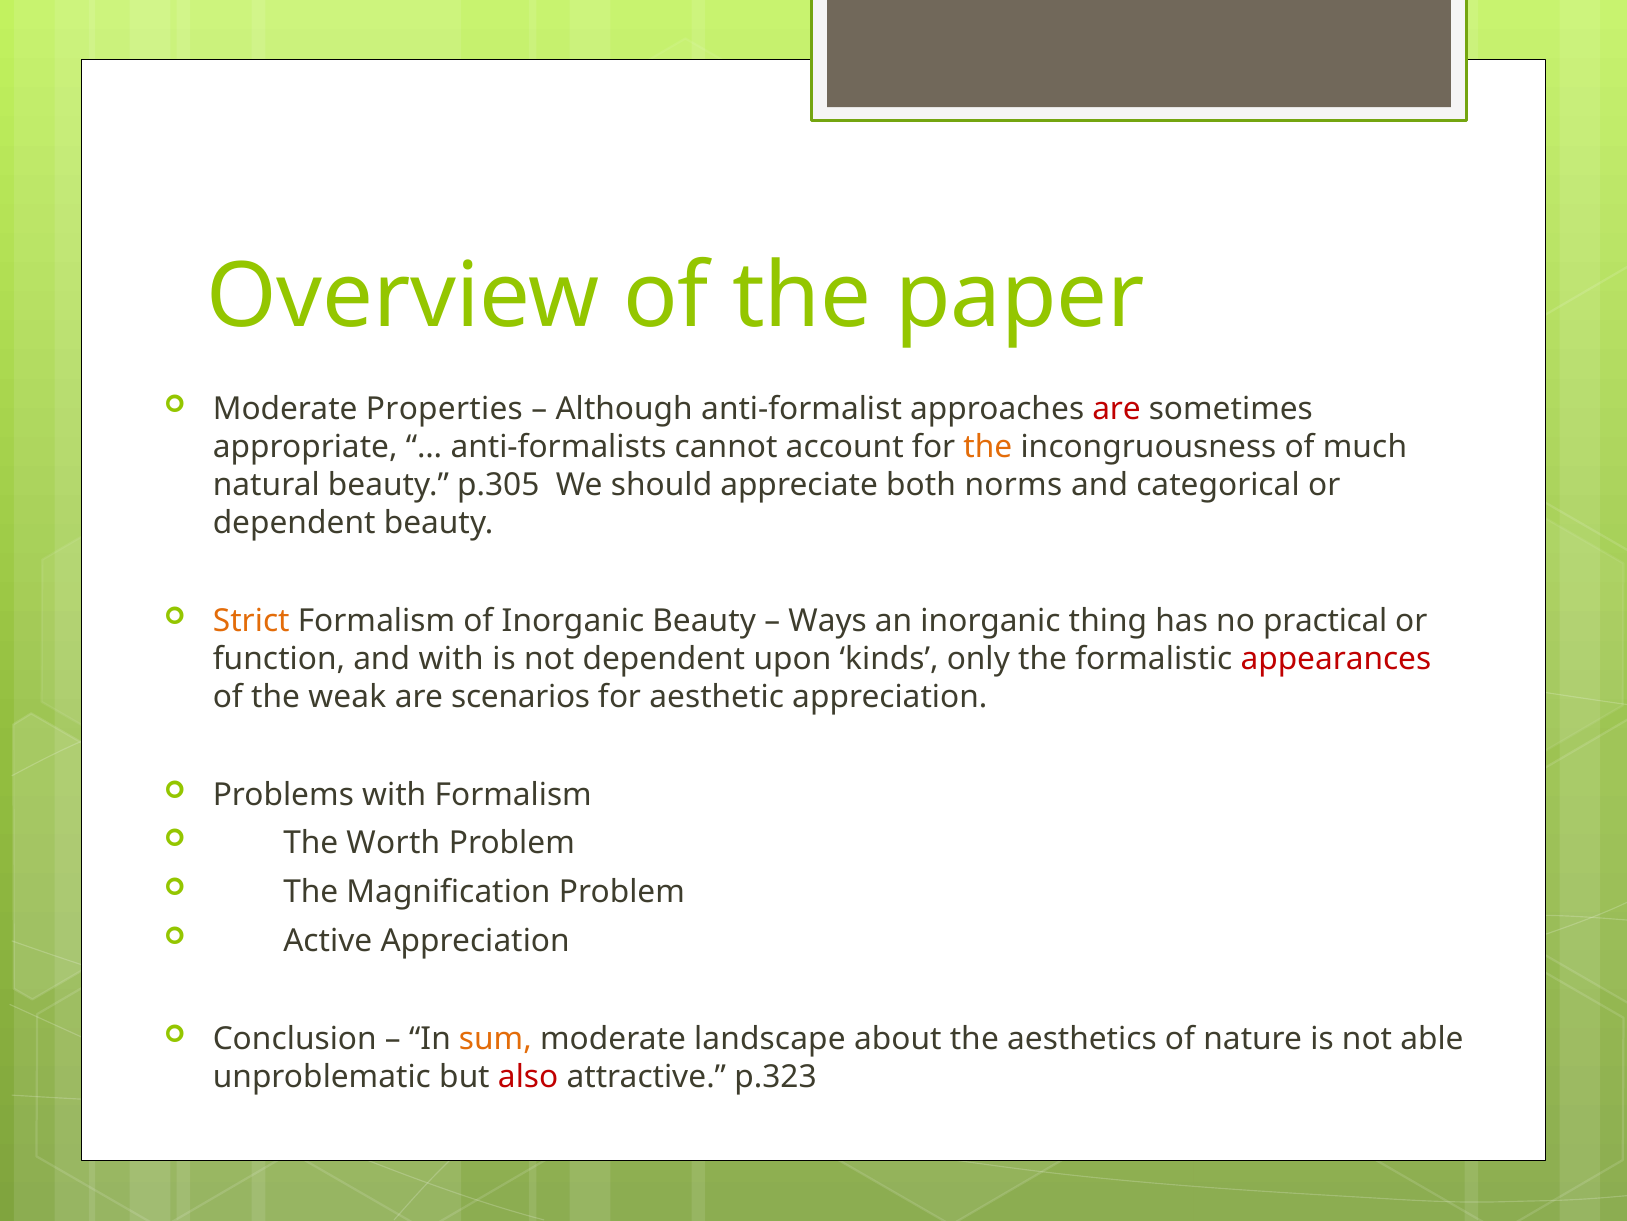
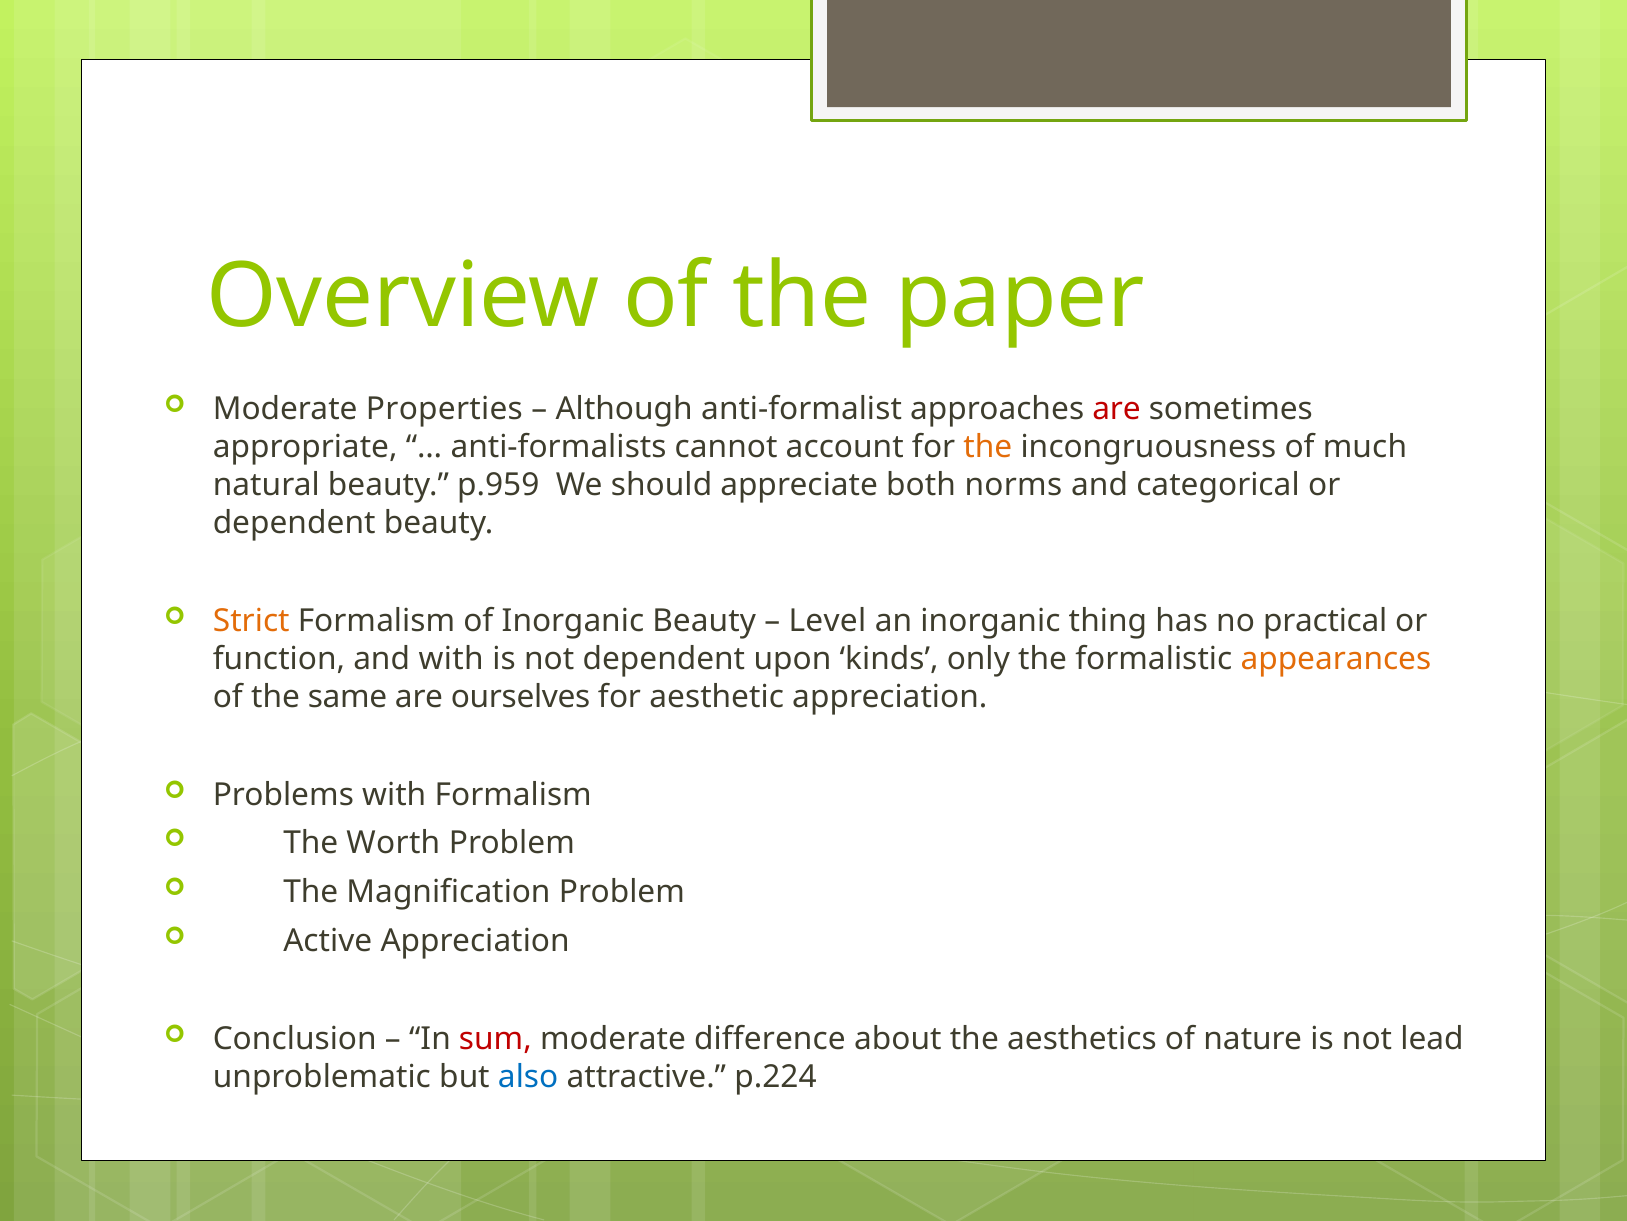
p.305: p.305 -> p.959 (498, 485)
Ways: Ways -> Level (827, 621)
appearances colour: red -> orange (1336, 659)
weak: weak -> same (348, 697)
scenarios: scenarios -> ourselves (521, 697)
sum colour: orange -> red (495, 1038)
landscape: landscape -> difference (770, 1038)
able: able -> lead (1432, 1038)
also colour: red -> blue (528, 1076)
p.323: p.323 -> p.224 (776, 1076)
